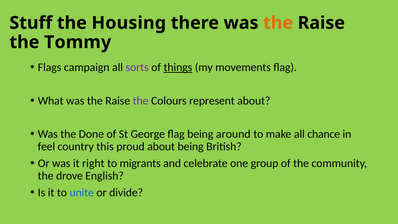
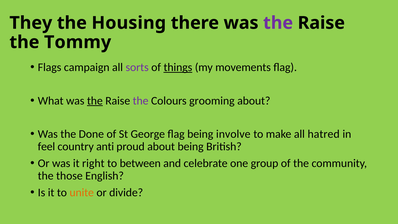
Stuff: Stuff -> They (31, 23)
the colour: orange -> purple (278, 23)
the underline: none -> present (95, 101)
represent: represent -> grooming (212, 101)
around: around -> involve (233, 134)
chance: chance -> hatred (324, 134)
this: this -> anti (105, 147)
migrants: migrants -> between (140, 163)
drove: drove -> those (69, 176)
unite colour: blue -> orange (82, 192)
